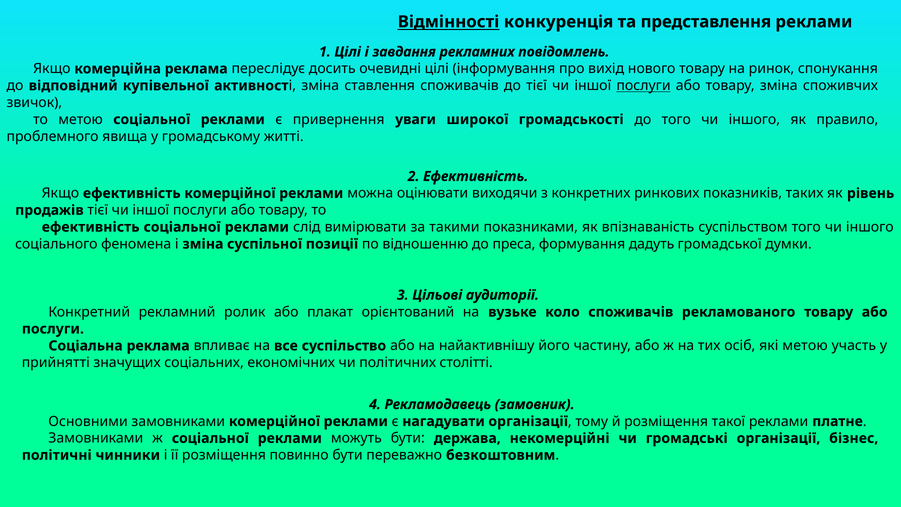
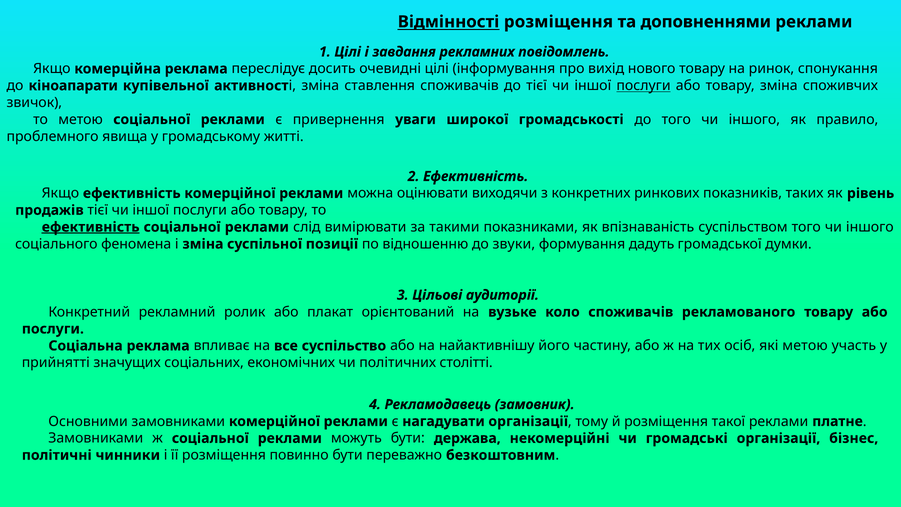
Відмінності конкуренція: конкуренція -> розміщення (558, 22)
представлення: представлення -> доповненнями (706, 22)
відповідний: відповідний -> кіноапарати (73, 86)
ефективність underline: none -> present (91, 227)
преса: преса -> звуки (514, 244)
